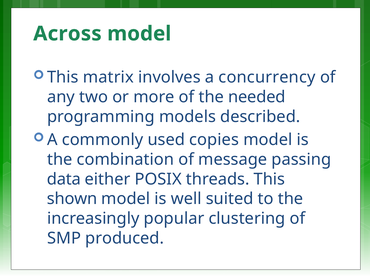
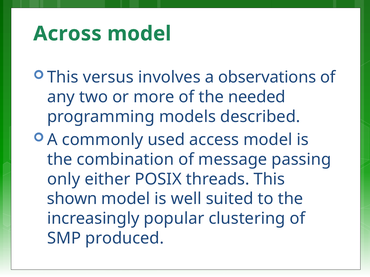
matrix: matrix -> versus (108, 77)
concurrency: concurrency -> observations (267, 77)
copies: copies -> access (214, 140)
data: data -> only (64, 179)
